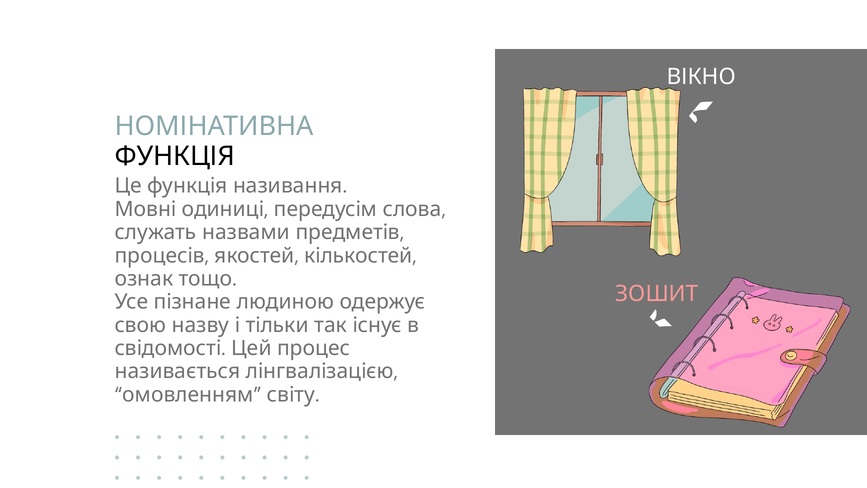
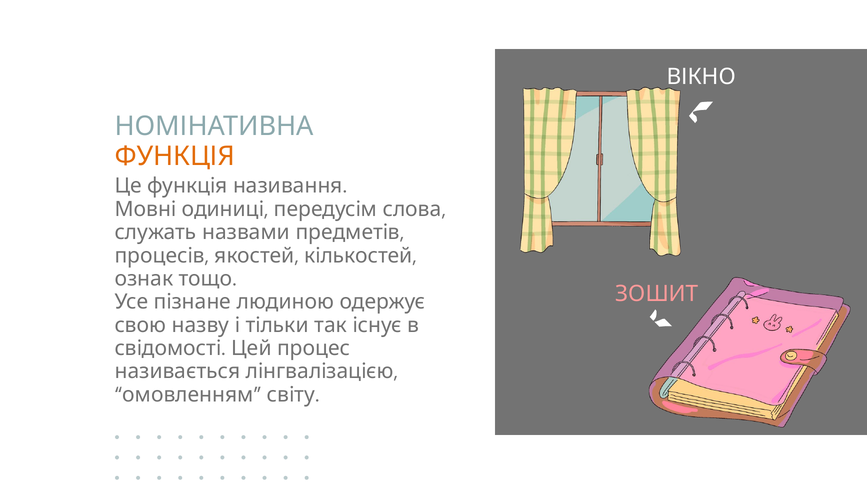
ФУНКЦІЯ colour: black -> orange (175, 156)
